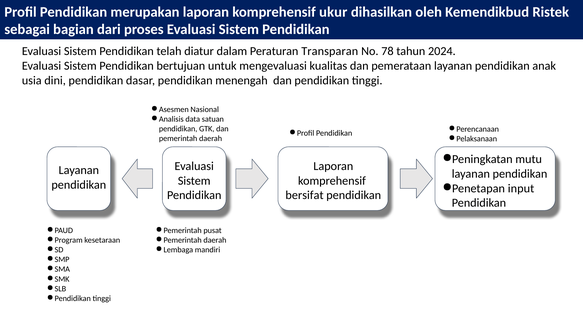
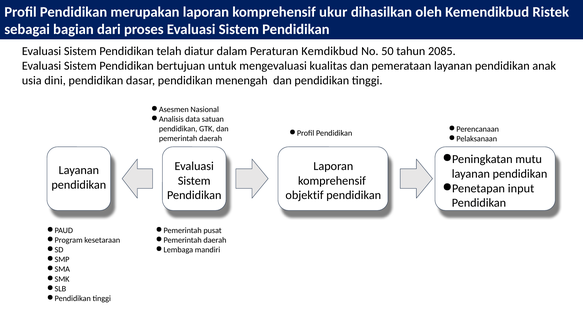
Transparan: Transparan -> Kemdikbud (330, 51)
78: 78 -> 50 (387, 51)
2024: 2024 -> 2085 (442, 51)
bersifat: bersifat -> objektif (305, 195)
